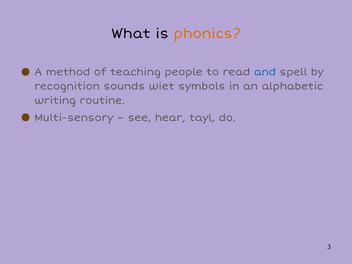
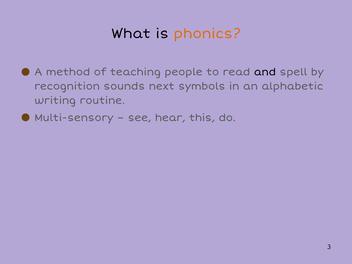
and colour: blue -> black (265, 72)
wiet: wiet -> next (162, 86)
tayl: tayl -> this (202, 118)
